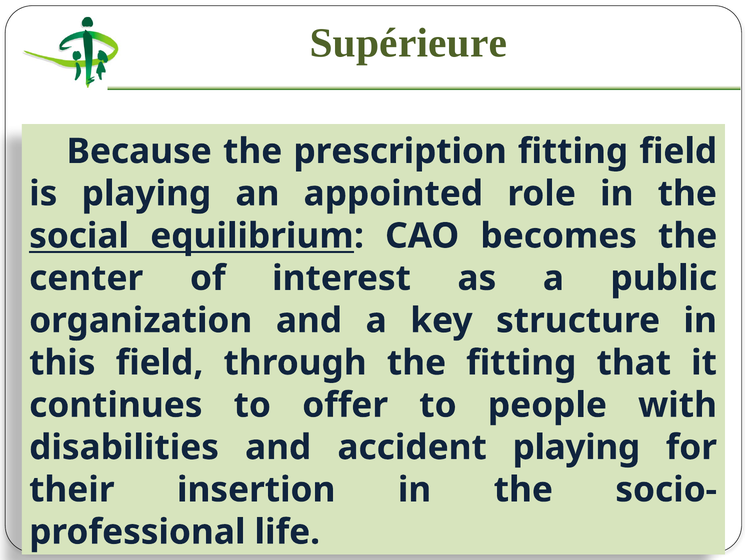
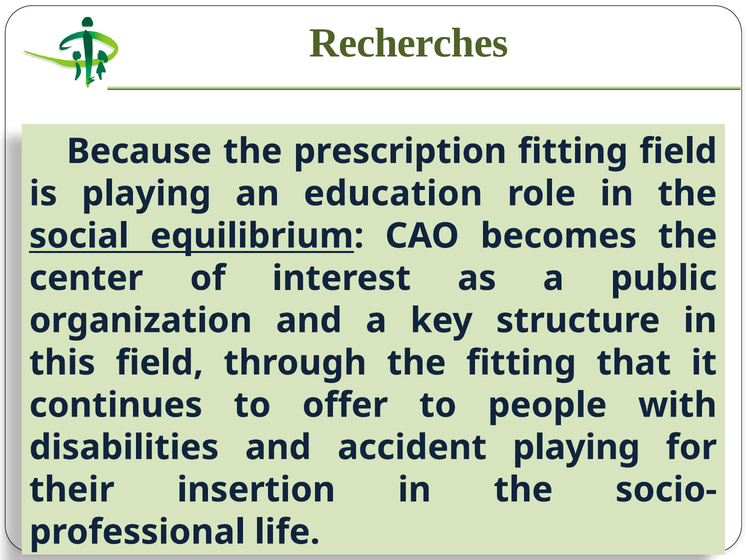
Supérieure: Supérieure -> Recherches (409, 43)
appointed: appointed -> education (393, 194)
